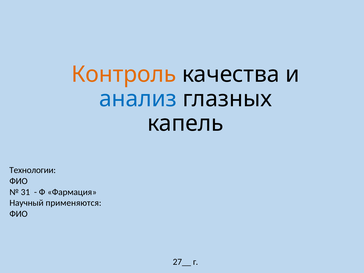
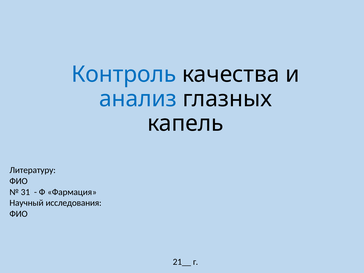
Контроль colour: orange -> blue (124, 74)
Технологии: Технологии -> Литературу (33, 170)
применяются: применяются -> исследования (74, 203)
27__: 27__ -> 21__ (182, 262)
